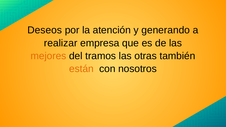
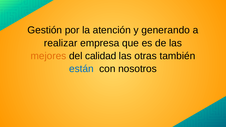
Deseos: Deseos -> Gestión (45, 30)
tramos: tramos -> calidad (101, 56)
están colour: orange -> blue (81, 69)
